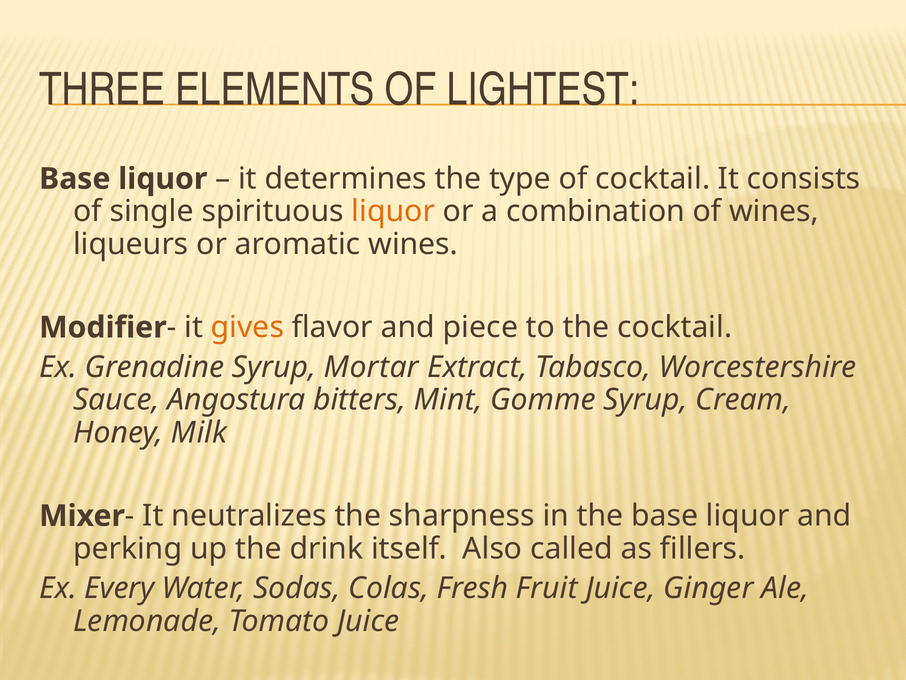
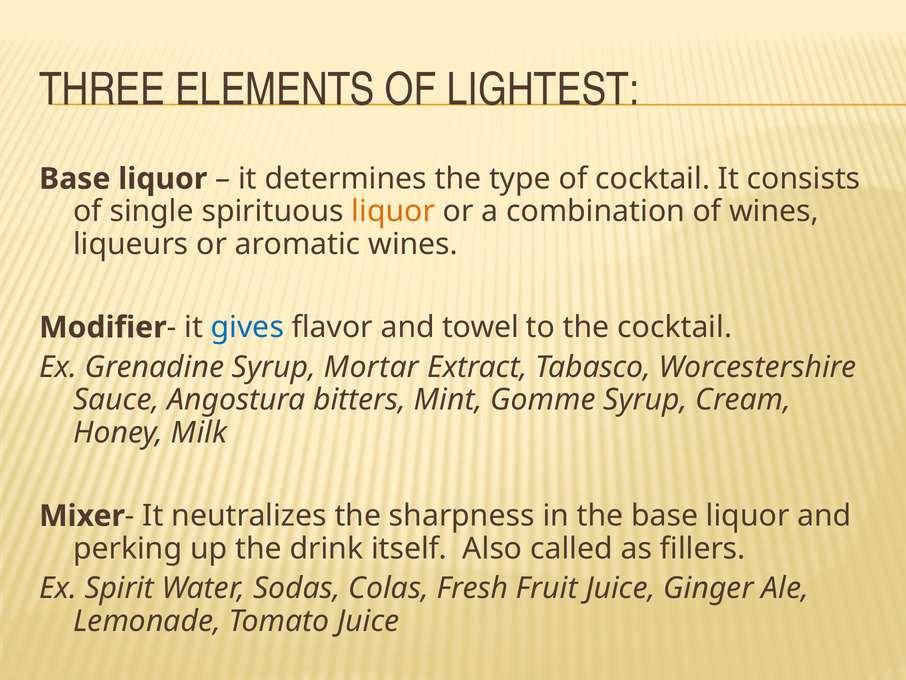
gives colour: orange -> blue (247, 327)
piece: piece -> towel (481, 327)
Every: Every -> Spirit (119, 588)
